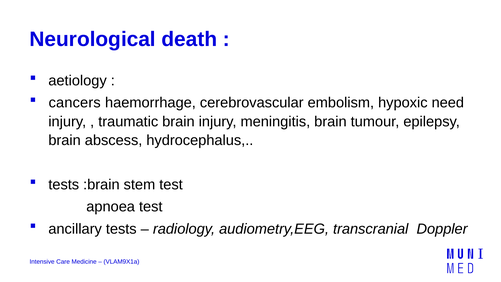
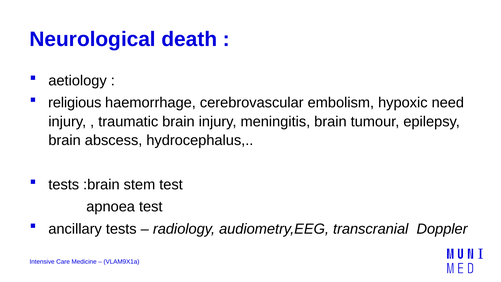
cancers: cancers -> religious (75, 103)
